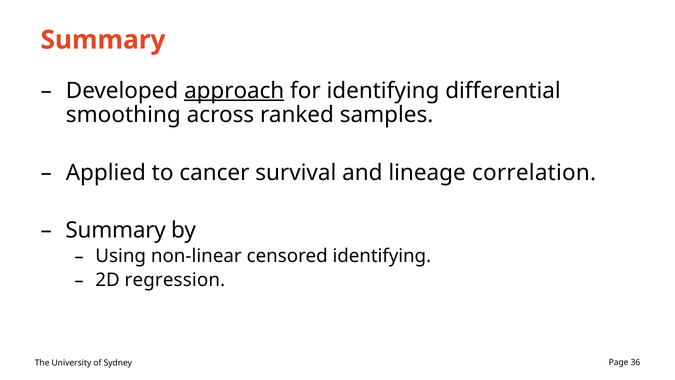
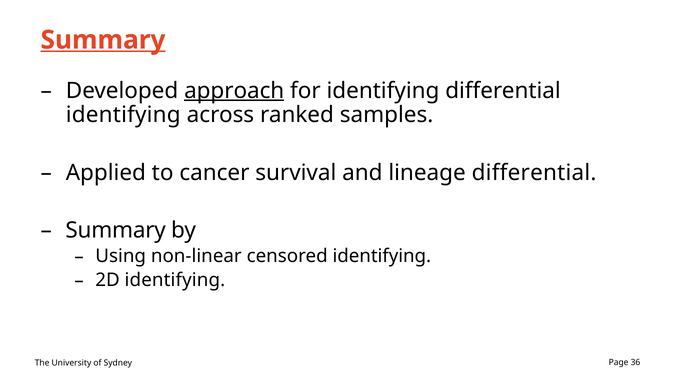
Summary underline: none -> present (103, 40)
smoothing: smoothing -> identifying (123, 115)
lineage correlation: correlation -> differential (534, 172)
2D regression: regression -> identifying (175, 280)
